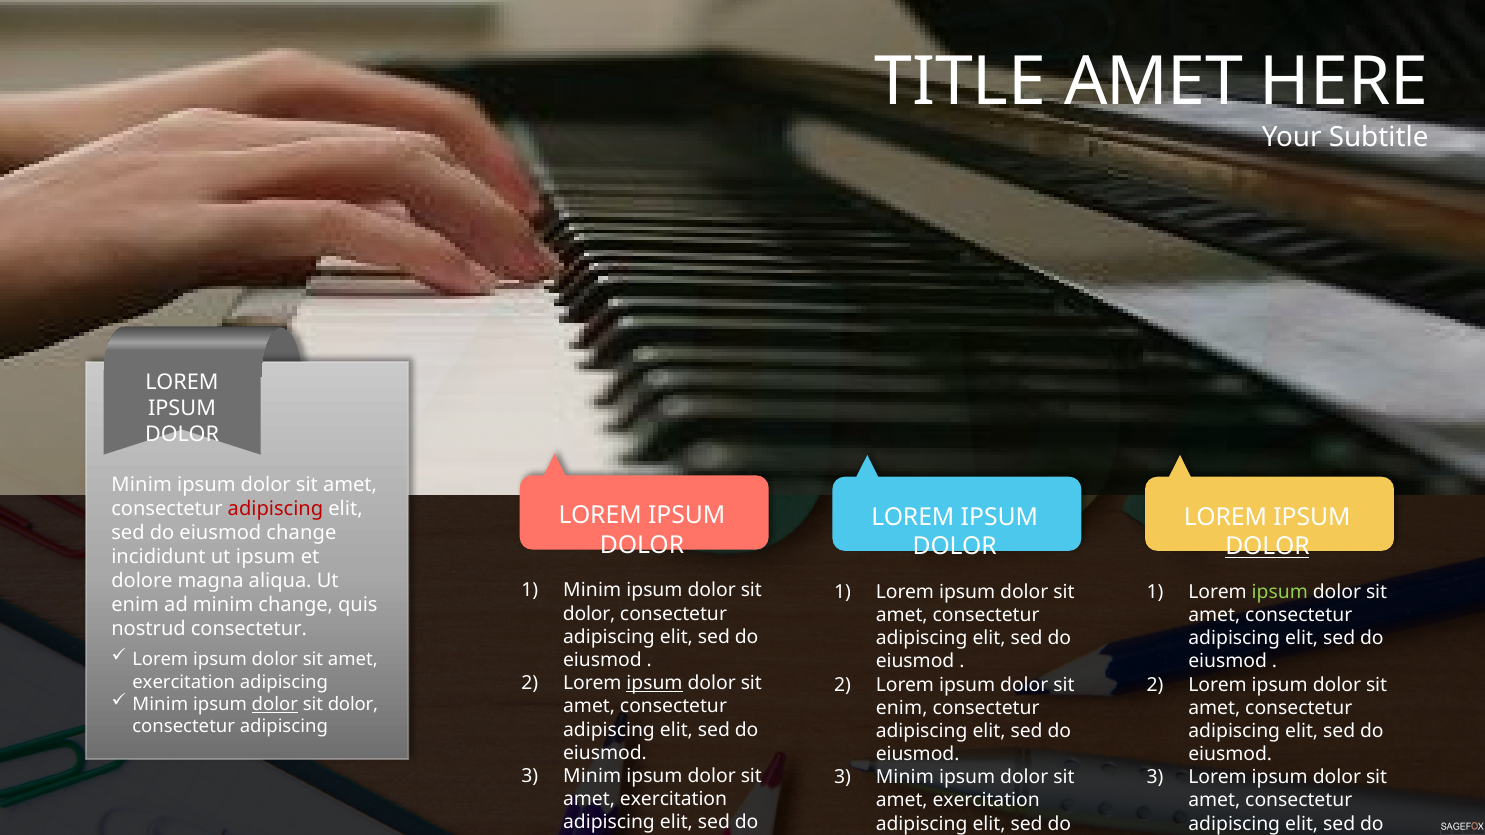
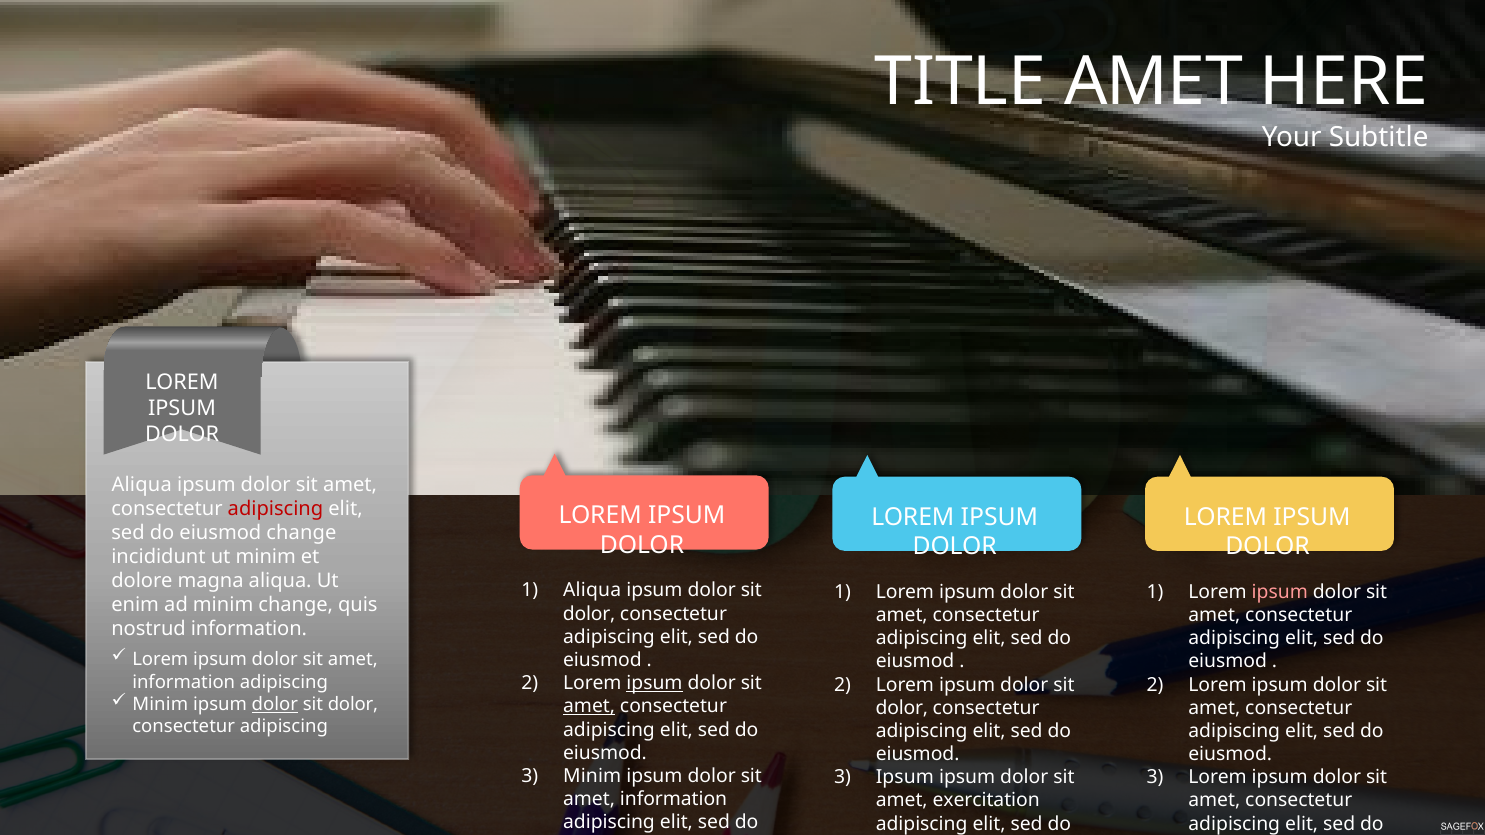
Minim: Minim -> Aliqua (142, 485)
DOLOR underline: present -> none (1267, 547)
ut ipsum: ipsum -> minim (266, 557)
Minim: Minim -> Aliqua (592, 591)
ipsum colour: light green -> pink (1280, 592)
nostrud consectetur: consectetur -> information (249, 630)
exercitation: exercitation -> information (184, 682)
amet underline: none -> present (589, 707)
enim: enim -> dolor (902, 708)
Minim: Minim -> Ipsum (905, 778)
exercitation: exercitation -> information (674, 800)
